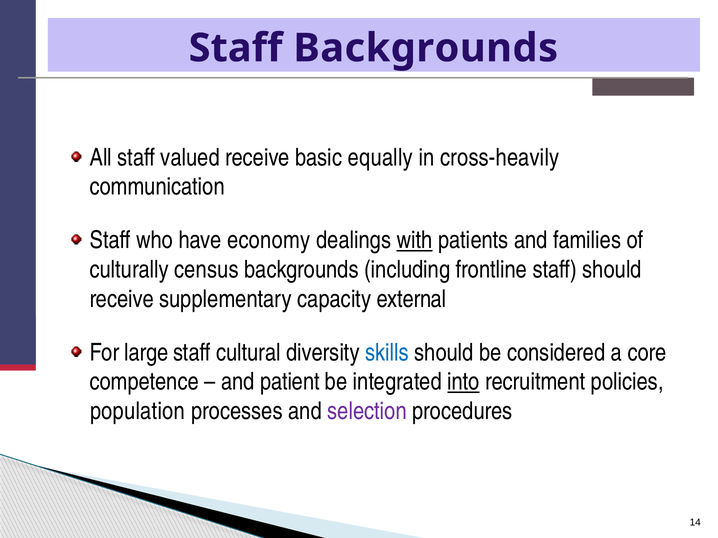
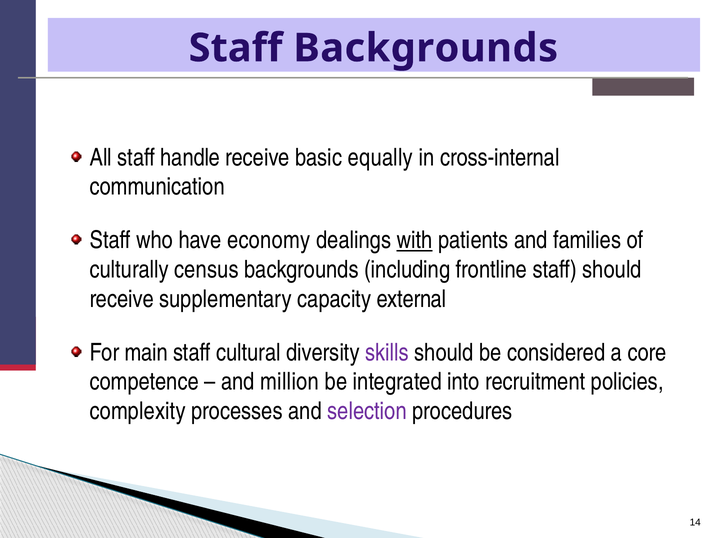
valued: valued -> handle (190, 158)
cross-heavily: cross-heavily -> cross-internal (500, 158)
large: large -> main (146, 353)
skills colour: blue -> purple (387, 353)
patient: patient -> million (290, 382)
into underline: present -> none (463, 382)
population: population -> complexity (138, 412)
